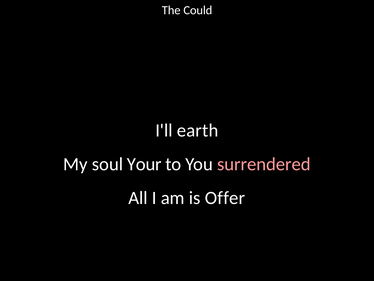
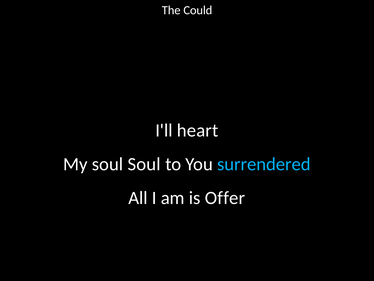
earth: earth -> heart (198, 130)
soul Your: Your -> Soul (144, 164)
surrendered colour: pink -> light blue (264, 164)
